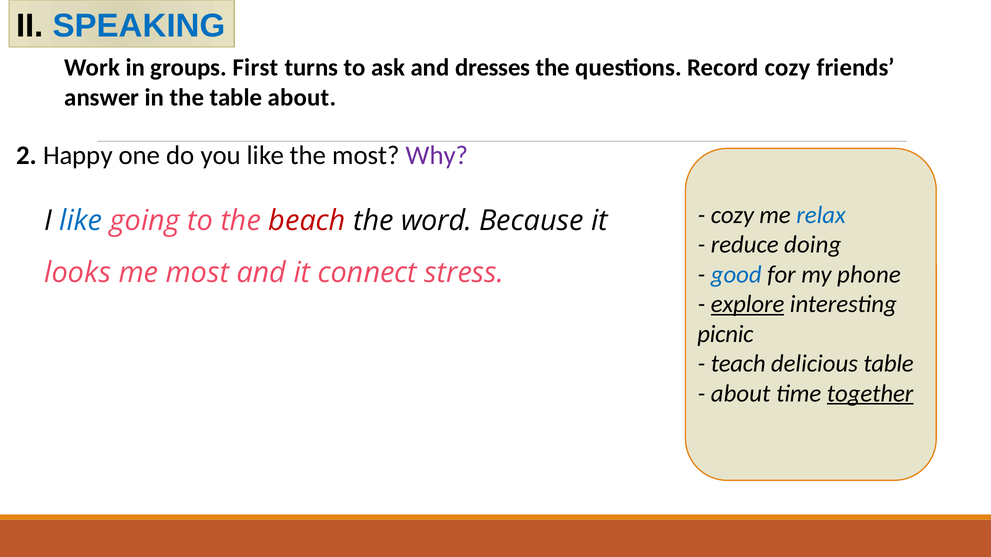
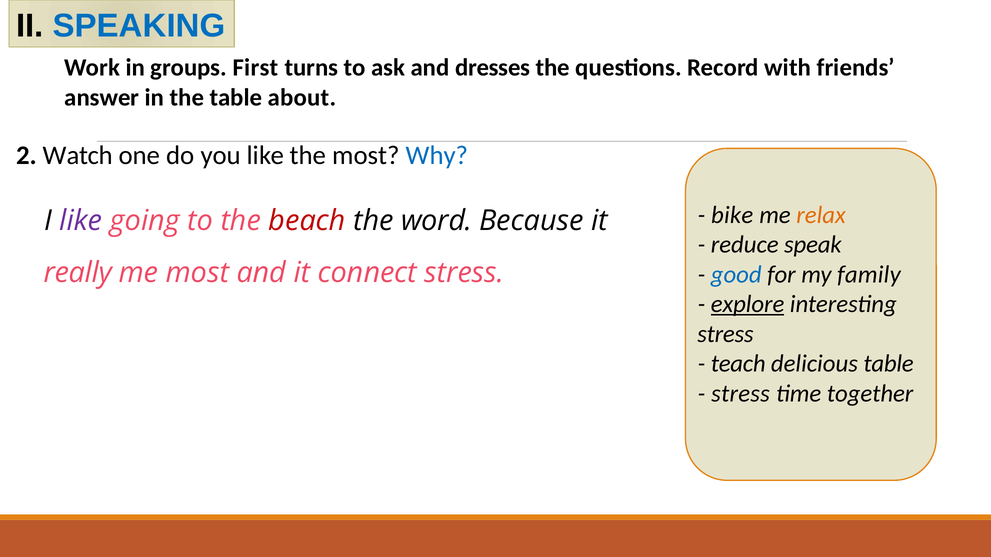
Record cozy: cozy -> with (788, 68)
Happy: Happy -> Watch (78, 156)
Why colour: purple -> blue (437, 156)
cozy: cozy -> bike (732, 215)
relax colour: blue -> orange (821, 215)
like colour: blue -> purple (81, 221)
doing: doing -> speak (813, 245)
looks: looks -> really (78, 273)
phone: phone -> family (869, 275)
picnic: picnic -> stress (725, 334)
about: about -> stress (741, 394)
together underline: present -> none (870, 394)
